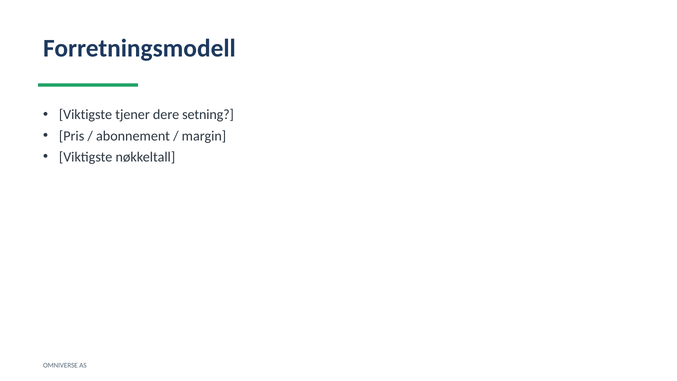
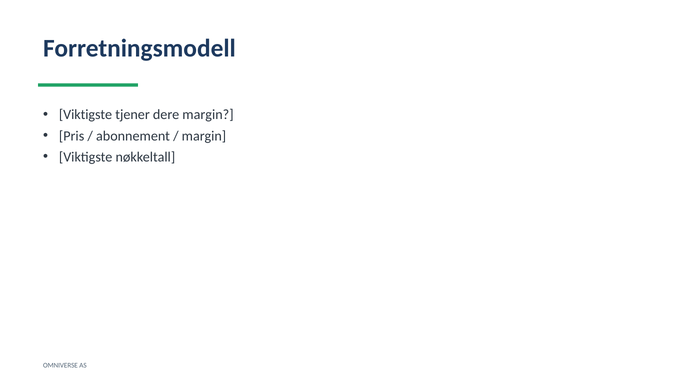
dere setning: setning -> margin (208, 115)
